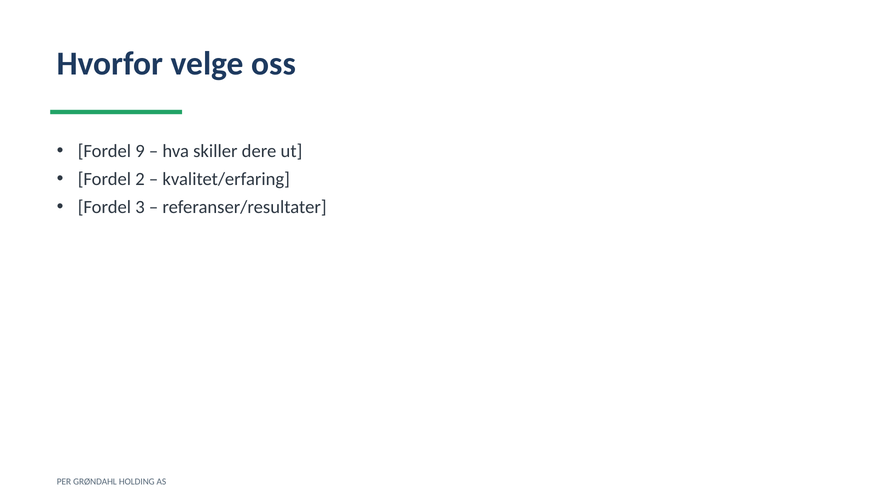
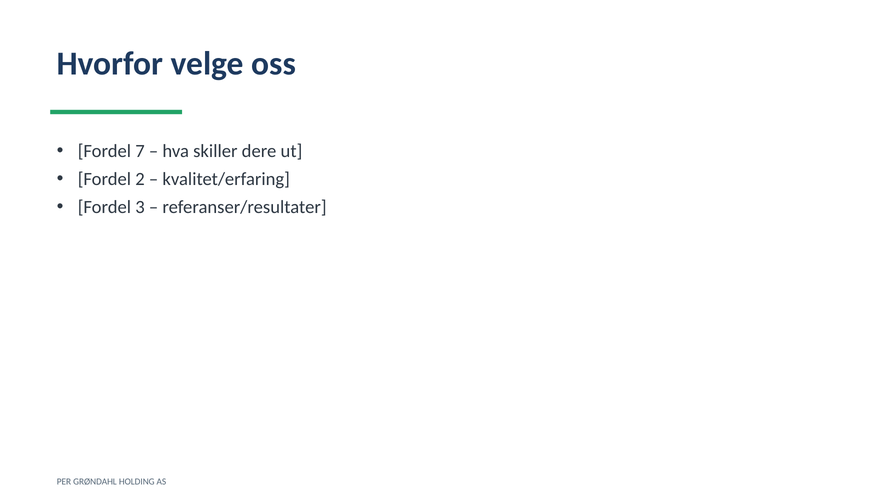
9: 9 -> 7 (140, 151)
